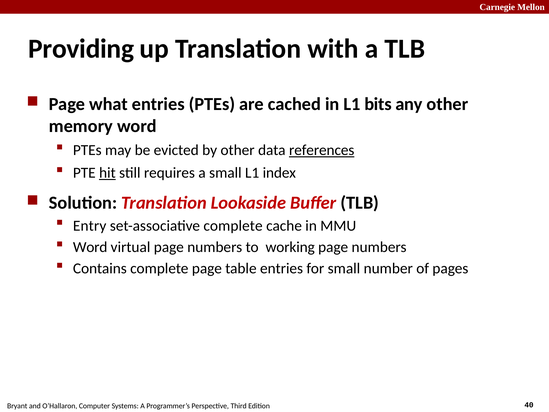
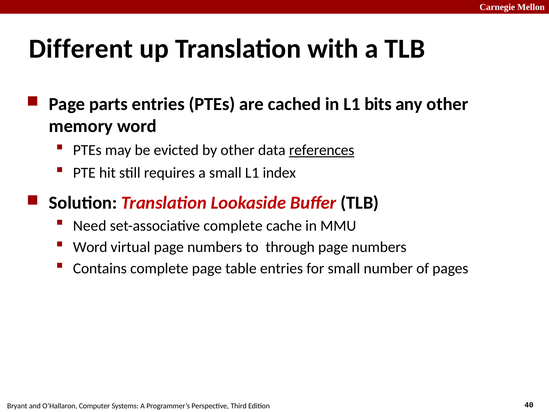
Providing: Providing -> Different (81, 49)
what: what -> parts (108, 104)
hit underline: present -> none (107, 173)
Entry: Entry -> Need (90, 226)
working: working -> through (290, 247)
